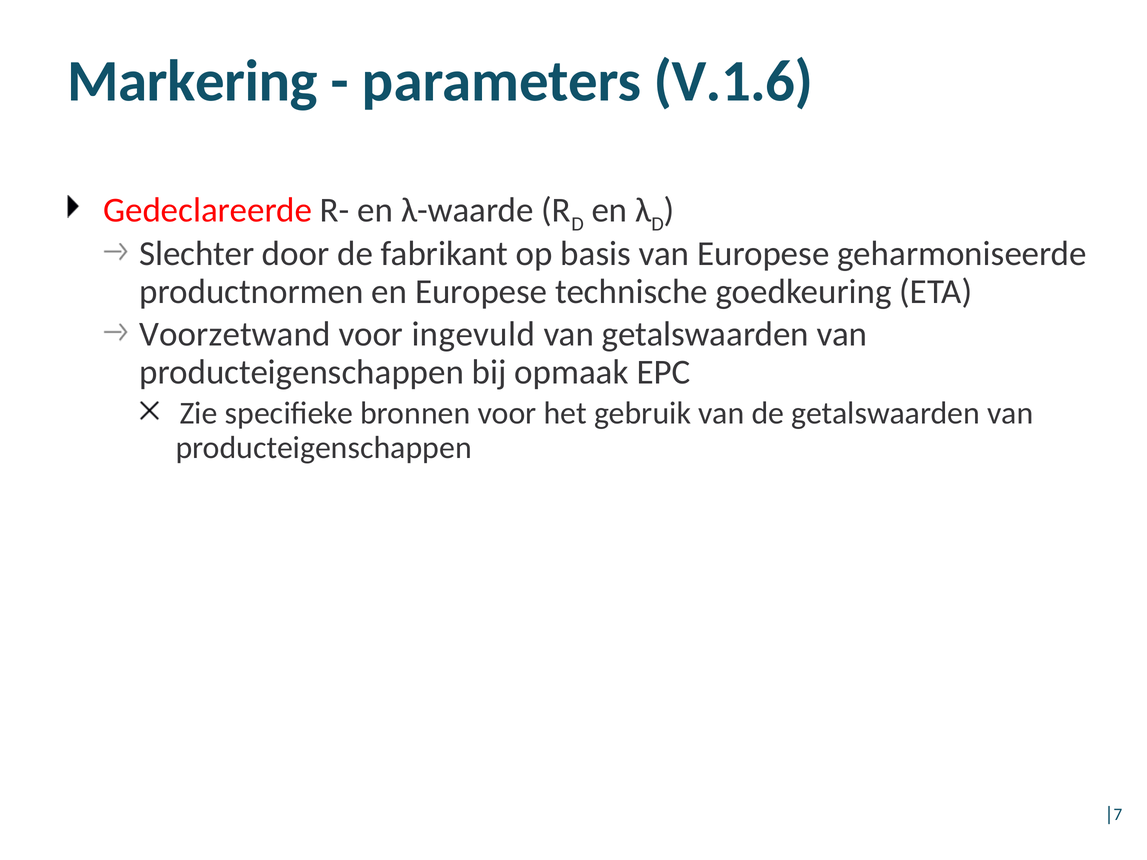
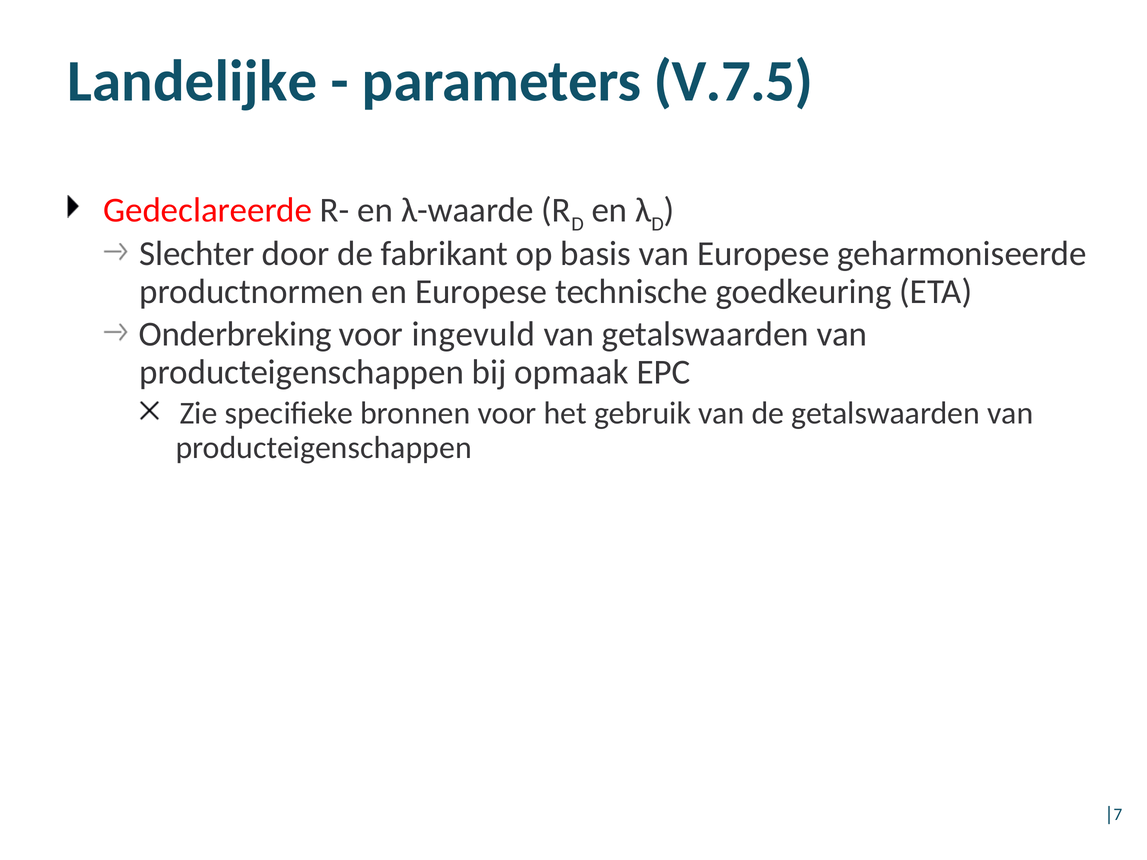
Markering: Markering -> Landelijke (192, 81)
V.1.6: V.1.6 -> V.7.5 (733, 81)
Voorzetwand: Voorzetwand -> Onderbreking (235, 334)
